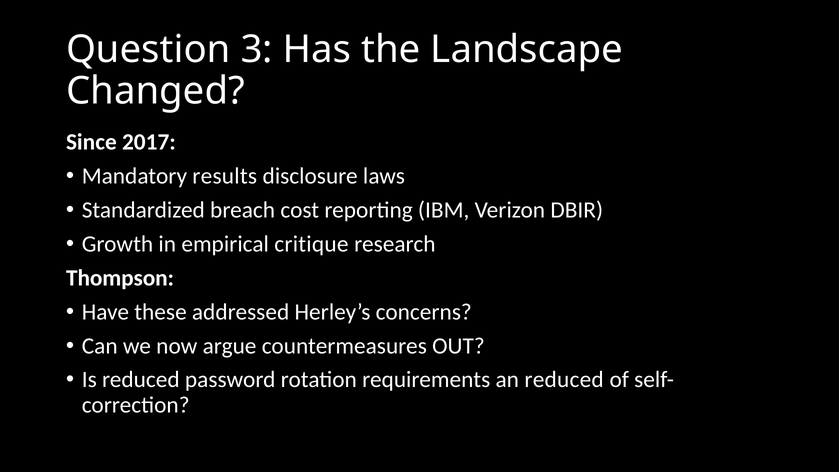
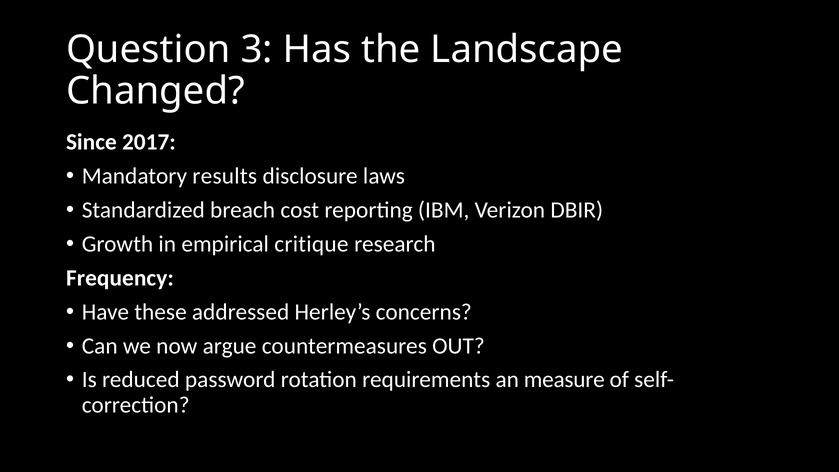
Thompson: Thompson -> Frequency (120, 278)
an reduced: reduced -> measure (564, 380)
